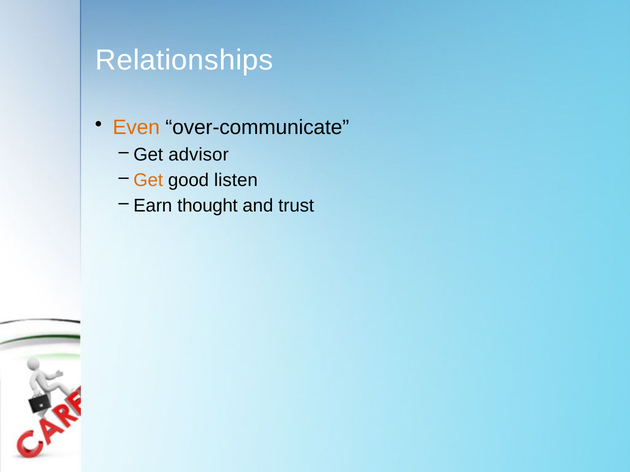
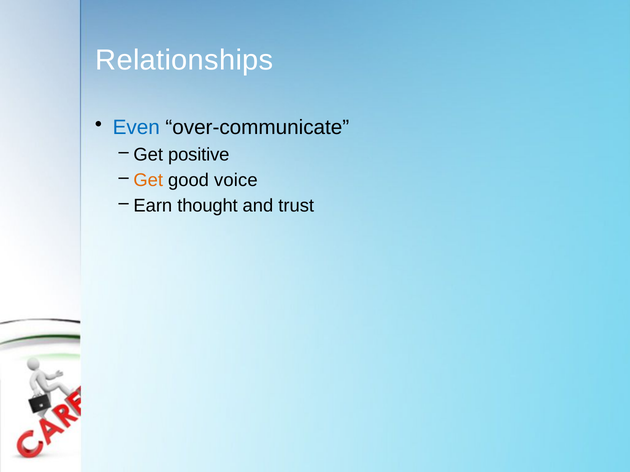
Even colour: orange -> blue (136, 128)
advisor: advisor -> positive (199, 155)
listen: listen -> voice (236, 180)
